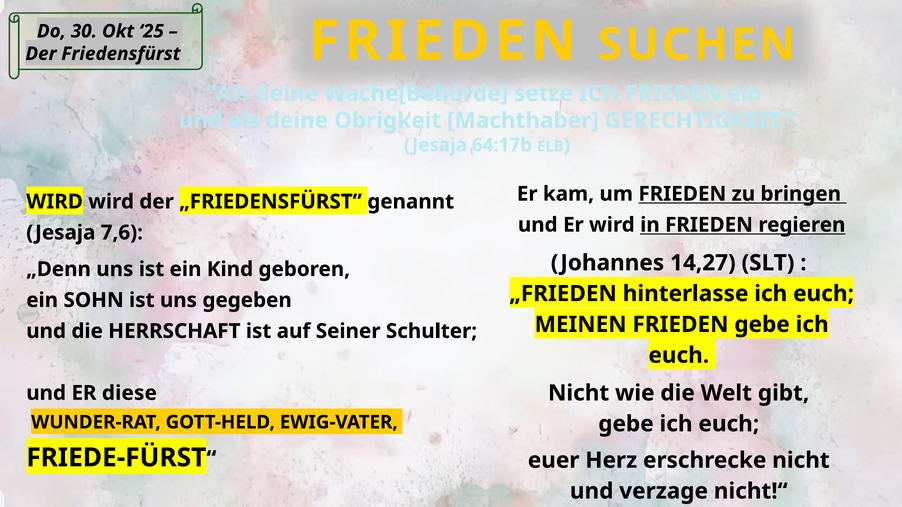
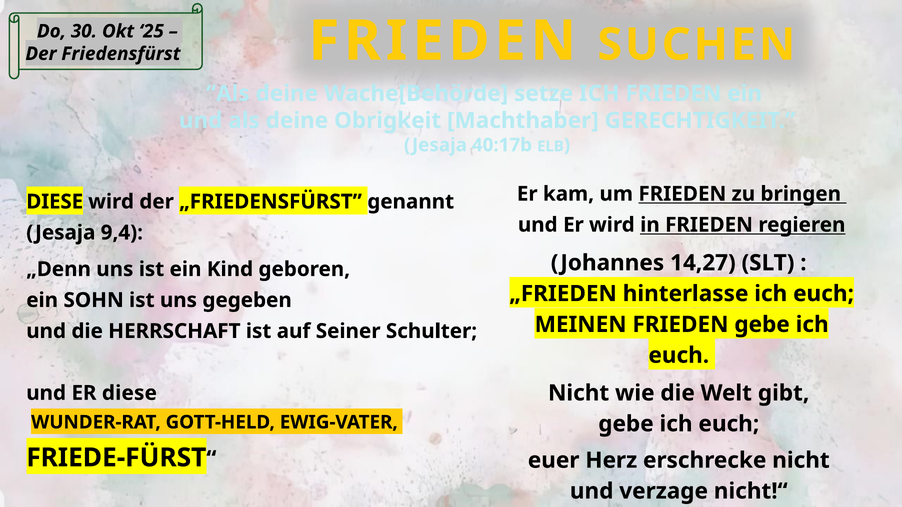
64:17b: 64:17b -> 40:17b (502, 145)
WIRD: WIRD -> DIESE (55, 202)
7,6: 7,6 -> 9,4 (122, 233)
